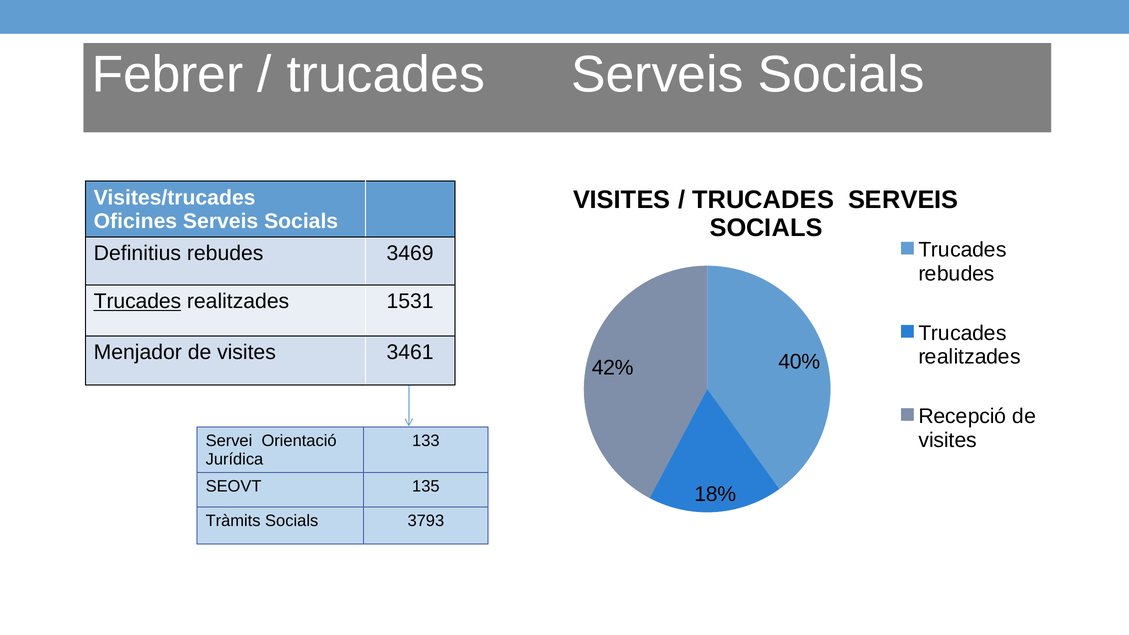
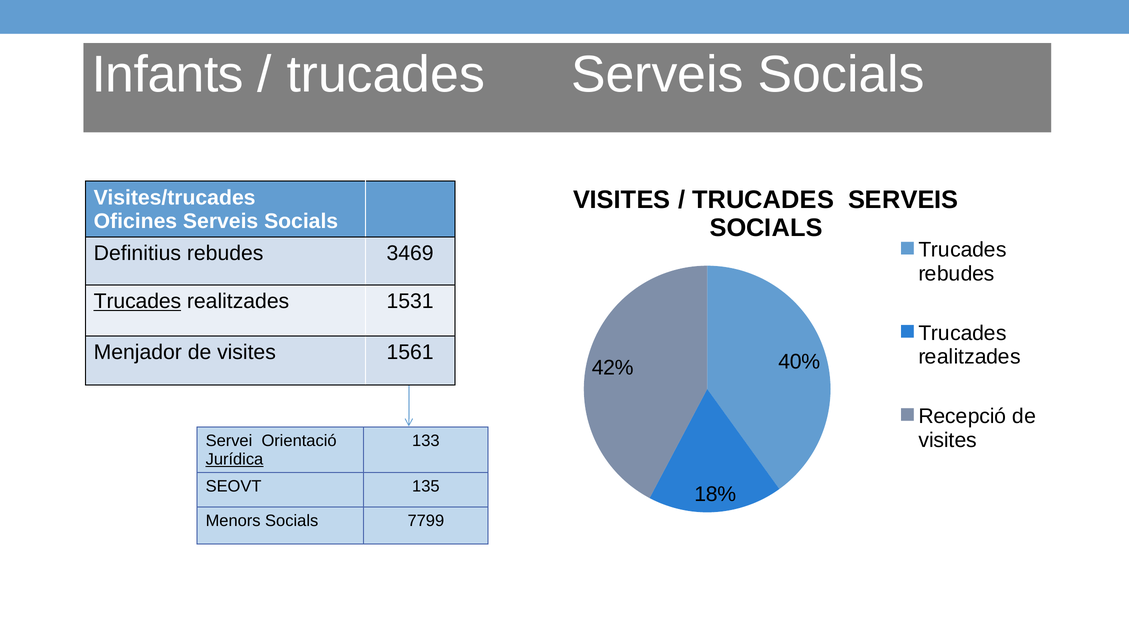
Febrer: Febrer -> Infants (168, 75)
3461: 3461 -> 1561 (410, 352)
Jurídica underline: none -> present (234, 459)
Tràmits: Tràmits -> Menors (233, 521)
3793: 3793 -> 7799 (426, 521)
